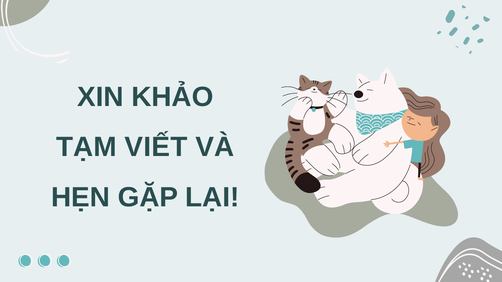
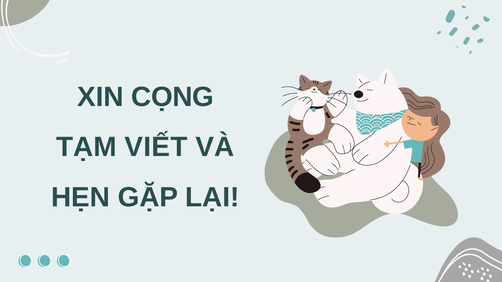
KHẢO: KHẢO -> CỌNG (173, 97)
